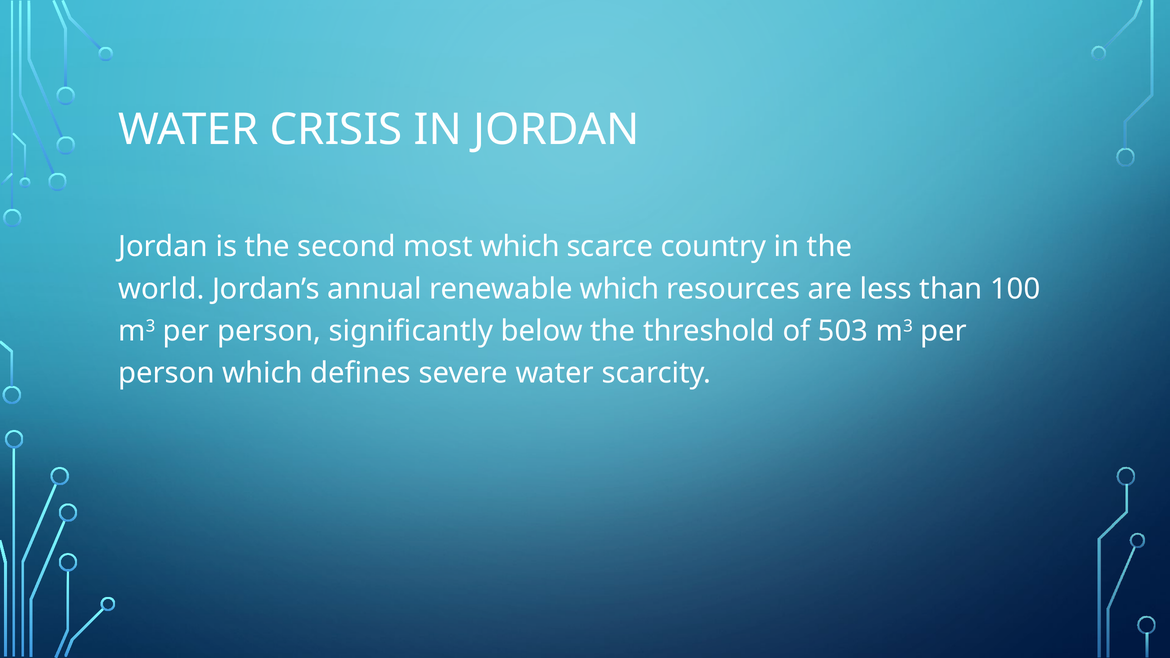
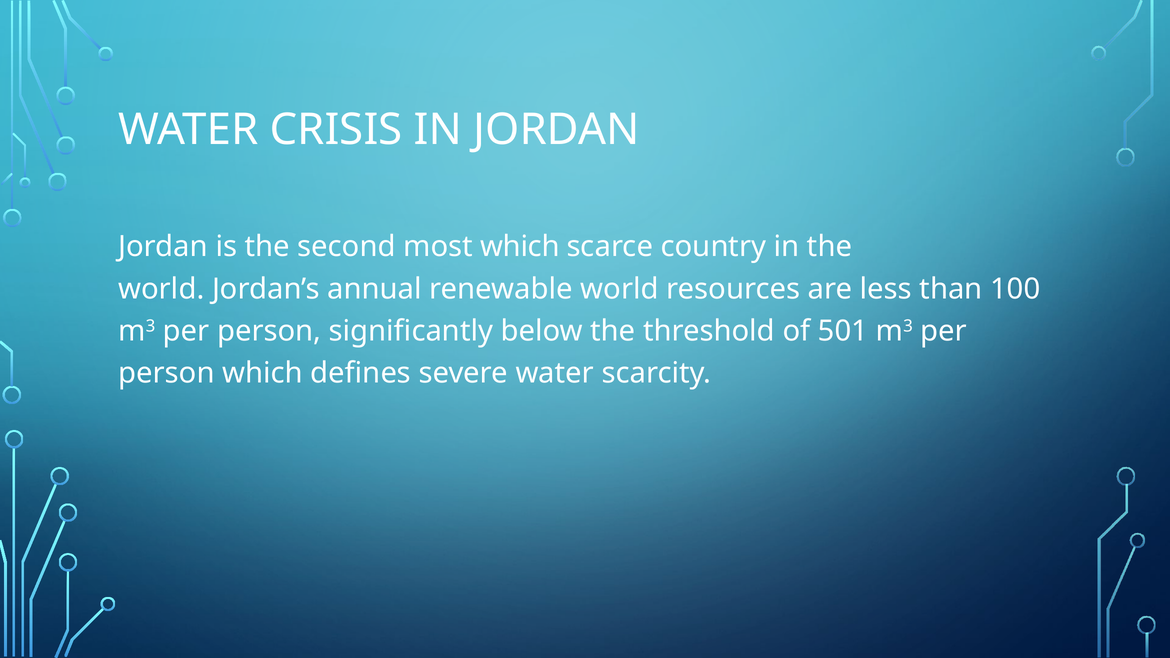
renewable which: which -> world (620, 289)
503: 503 -> 501 (843, 331)
